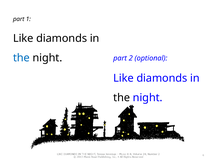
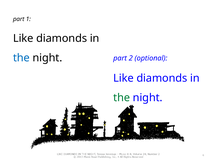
the colour: black -> green (122, 97)
